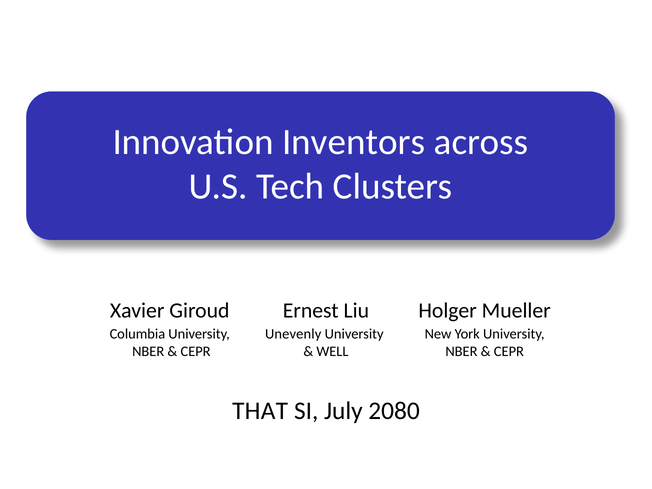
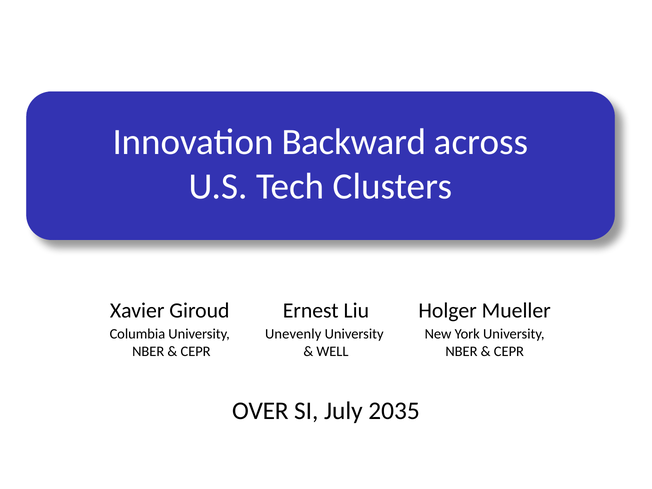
Inventors: Inventors -> Backward (354, 142)
THAT: THAT -> OVER (260, 411)
2080: 2080 -> 2035 (394, 411)
